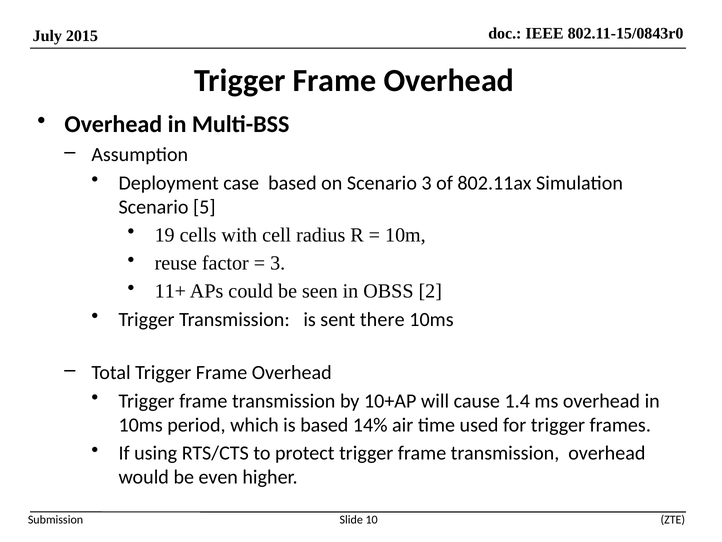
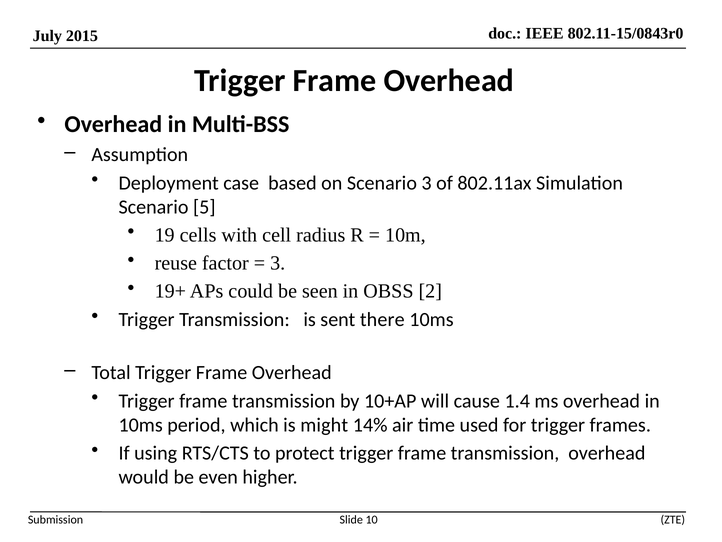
11+: 11+ -> 19+ (170, 291)
is based: based -> might (324, 425)
